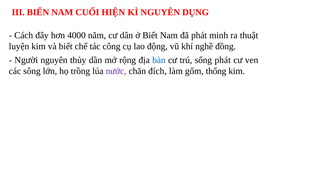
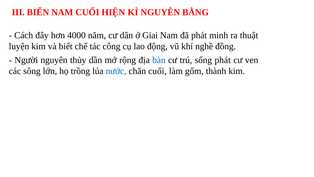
DỤNG: DỤNG -> BẰNG (195, 12)
ở Biết: Biết -> Giai (150, 35)
nước colour: purple -> blue (116, 71)
chăn đích: đích -> cuối (157, 71)
thống: thống -> thành (216, 71)
